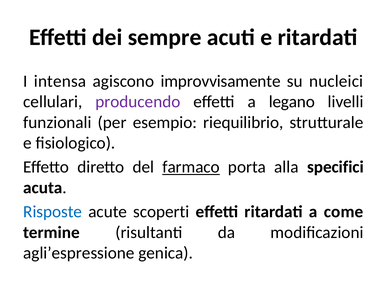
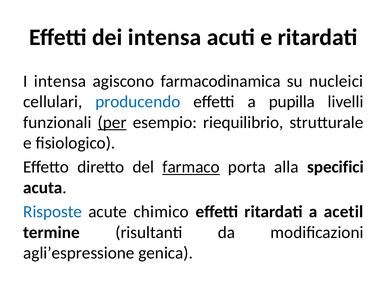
dei sempre: sempre -> intensa (165, 37)
improvvisamente: improvvisamente -> farmacodinamica (221, 81)
producendo colour: purple -> blue (138, 102)
legano: legano -> pupilla (292, 102)
per underline: none -> present (112, 122)
scoperti: scoperti -> chimico (161, 212)
come: come -> acetil (344, 212)
